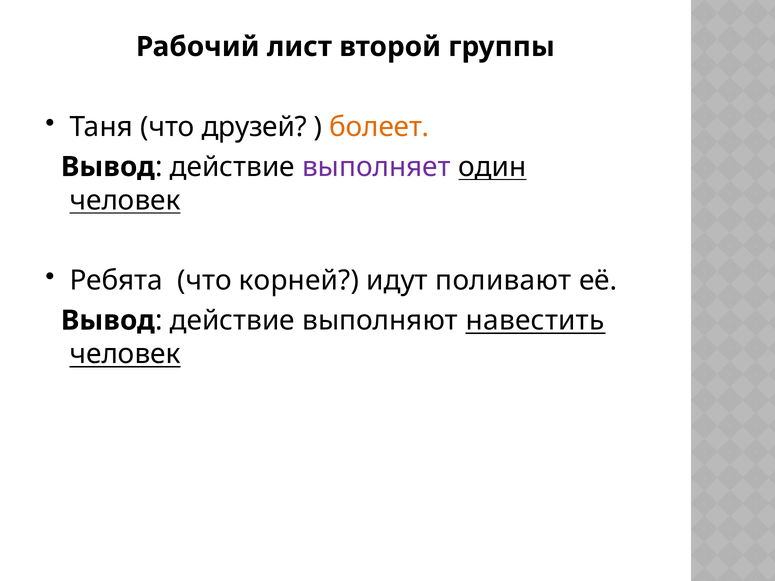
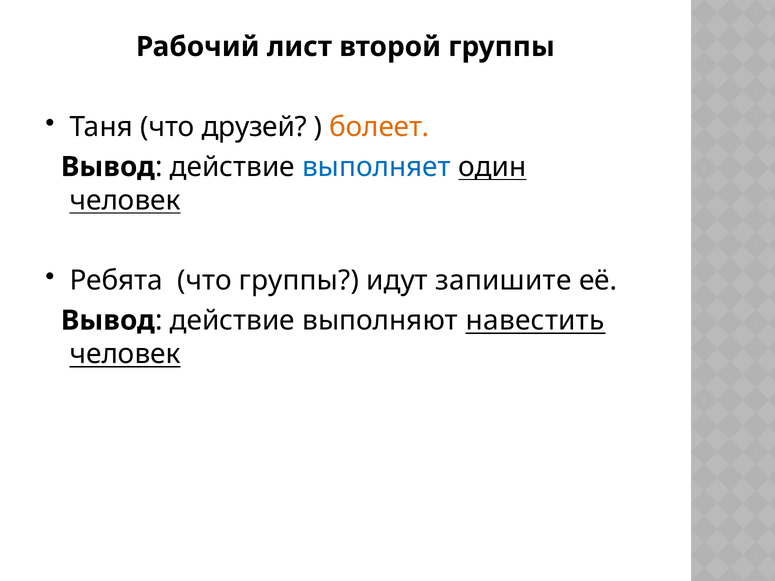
выполняет colour: purple -> blue (377, 167)
что корней: корней -> группы (299, 281)
поливают: поливают -> запишите (503, 281)
